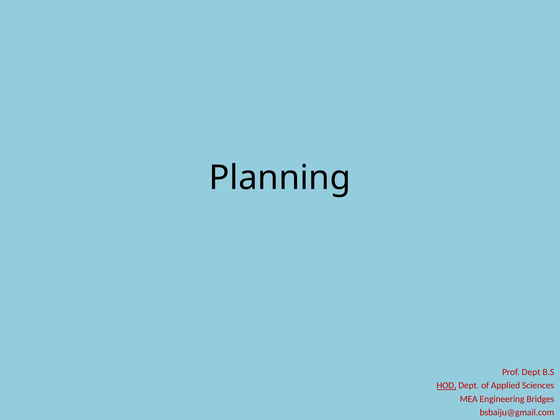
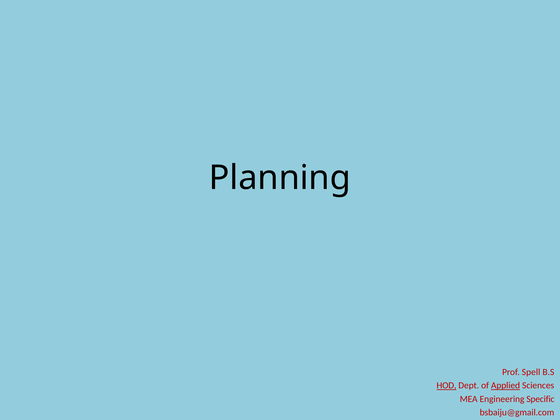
Prof Dept: Dept -> Spell (531, 372)
Applied underline: none -> present (506, 386)
Bridges: Bridges -> Specific (540, 399)
